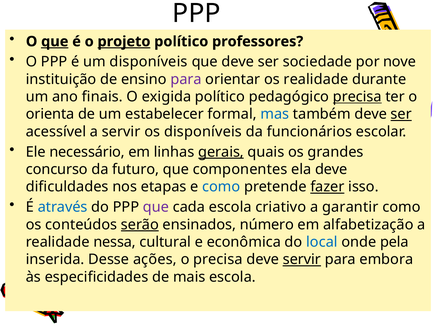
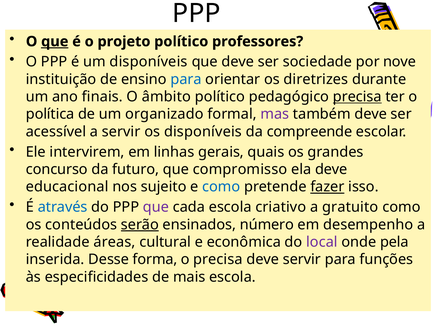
projeto underline: present -> none (124, 42)
para colour: purple -> blue (186, 79)
os realidade: realidade -> diretrizes (316, 79)
exigida: exigida -> âmbito (166, 97)
orienta: orienta -> política (50, 114)
estabelecer: estabelecer -> organizado (164, 114)
mas colour: blue -> purple (275, 114)
ser underline: present -> none (401, 114)
funcionários: funcionários -> compreende (310, 132)
necessário: necessário -> intervirem (87, 152)
gerais underline: present -> none (221, 152)
componentes: componentes -> compromisso (240, 169)
dificuldades: dificuldades -> educacional (67, 187)
etapas: etapas -> sujeito (164, 187)
garantir: garantir -> gratuito (350, 207)
alfabetização: alfabetização -> desempenho (368, 225)
nessa: nessa -> áreas (114, 242)
local colour: blue -> purple (322, 242)
ações: ações -> forma (155, 259)
servir underline: present -> none (302, 259)
embora: embora -> funções (386, 259)
